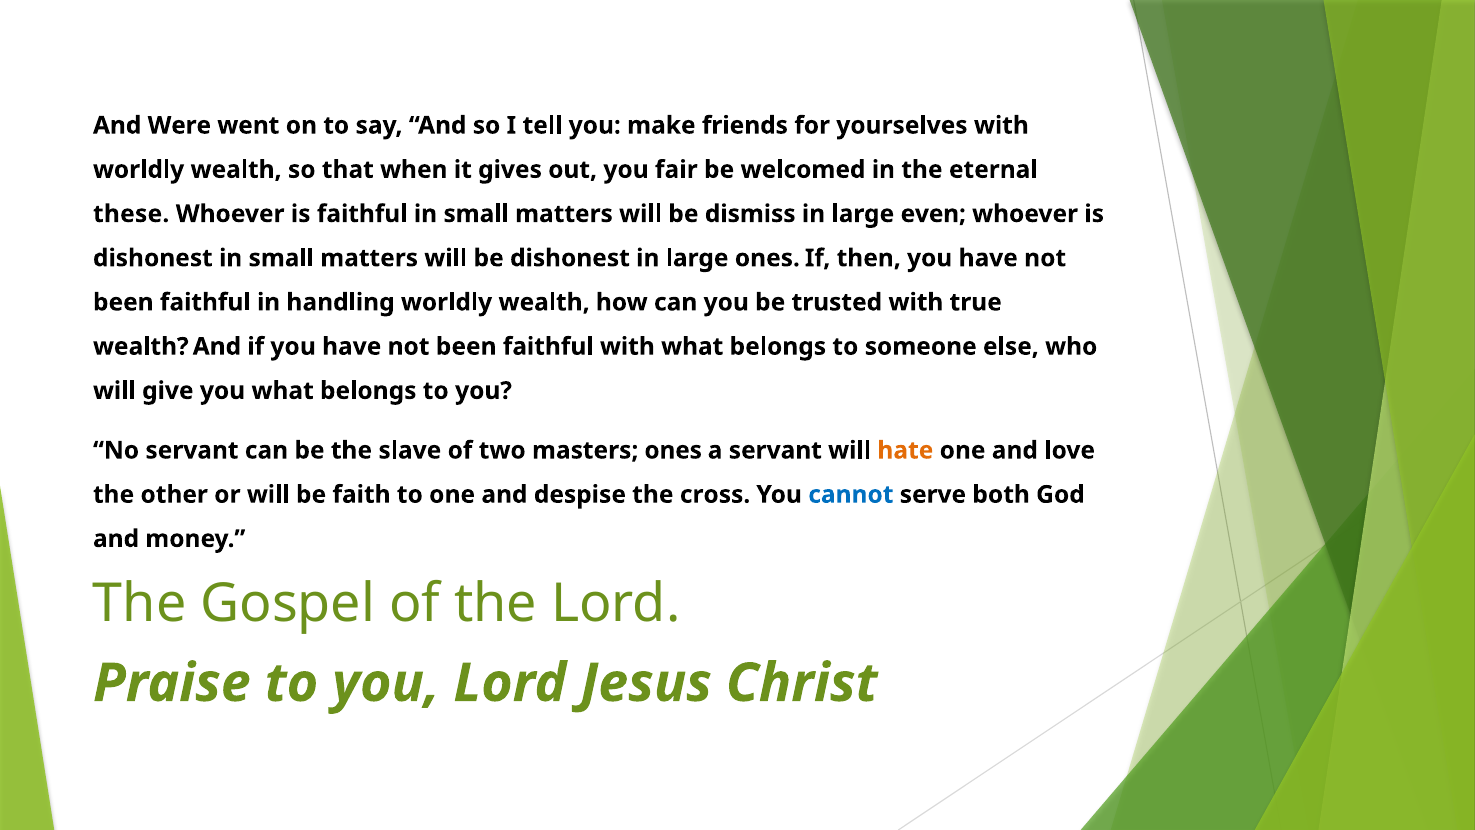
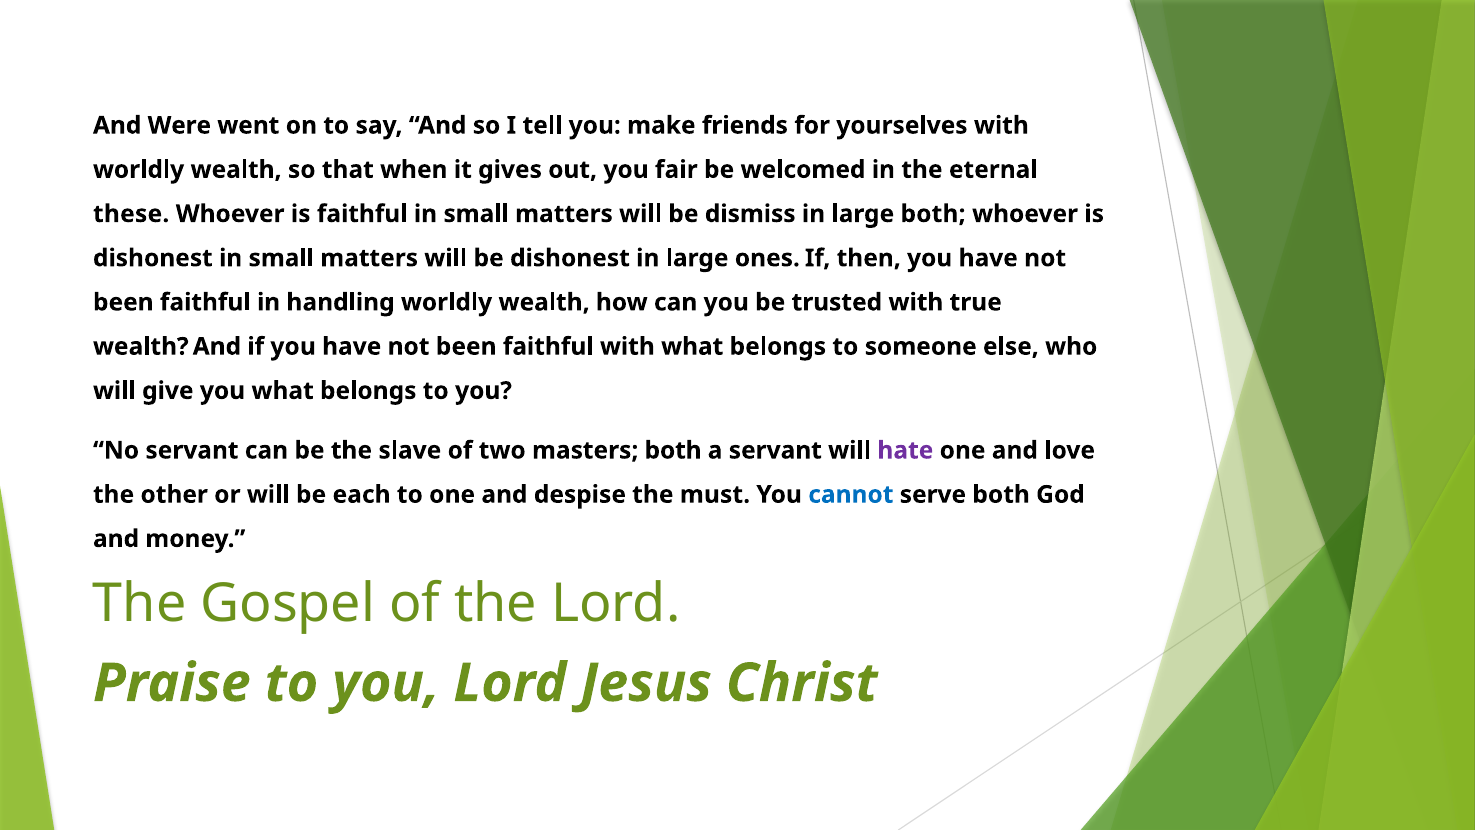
large even: even -> both (933, 214)
masters ones: ones -> both (673, 450)
hate colour: orange -> purple (905, 450)
faith: faith -> each (362, 494)
cross: cross -> must (715, 494)
